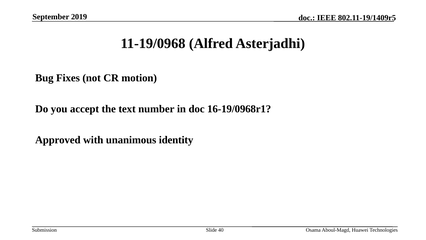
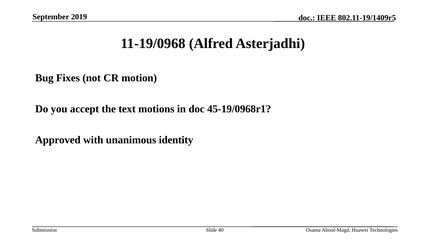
number: number -> motions (156, 109)
16-19/0968r1: 16-19/0968r1 -> 45-19/0968r1 (239, 109)
